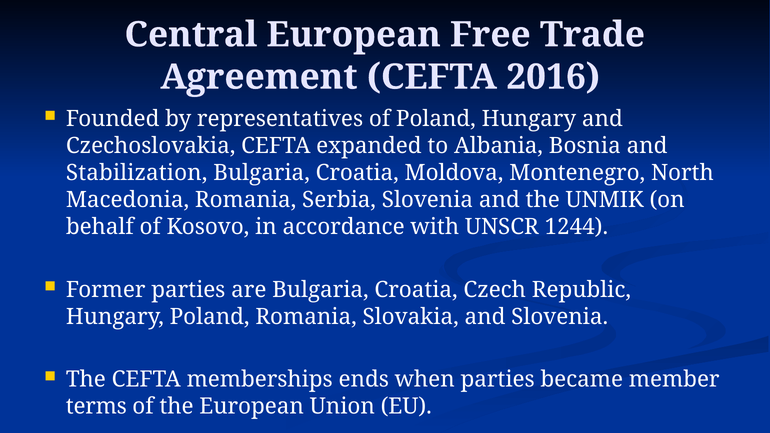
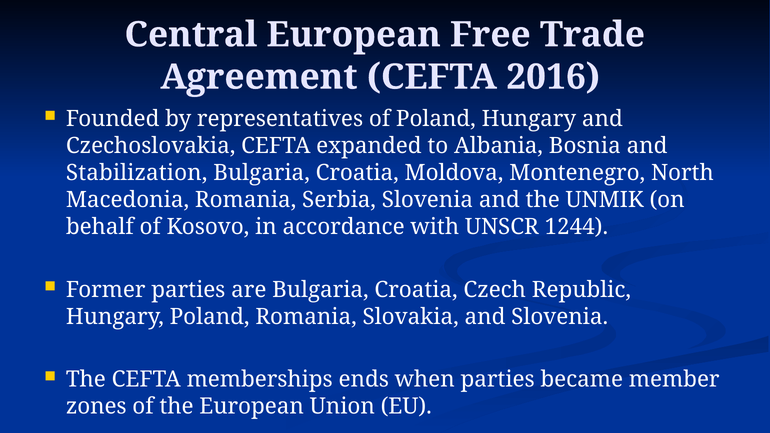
terms: terms -> zones (96, 407)
